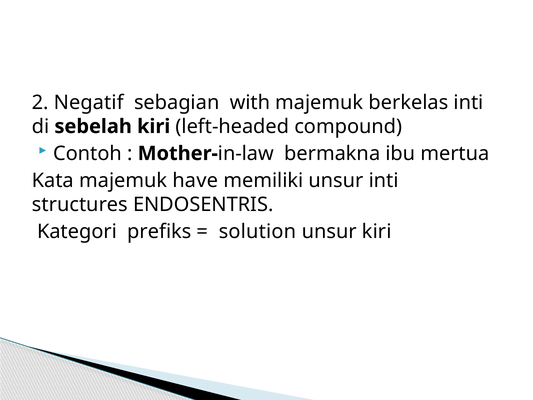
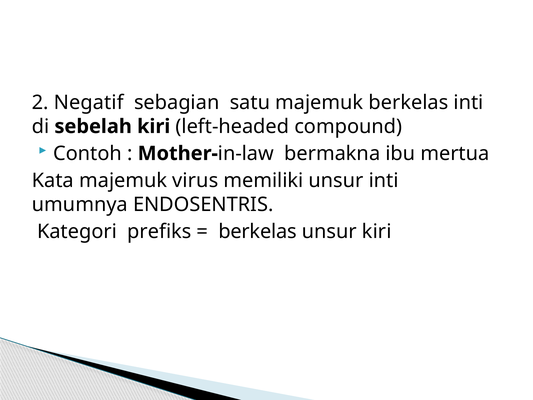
with: with -> satu (250, 102)
have: have -> virus (195, 180)
structures: structures -> umumnya (80, 204)
solution: solution -> berkelas (258, 231)
